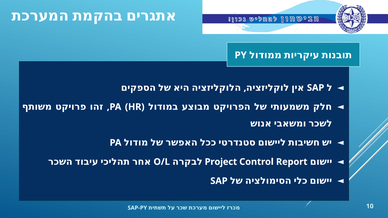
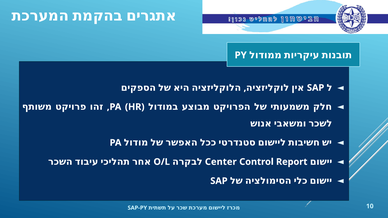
Project: Project -> Center (221, 162)
